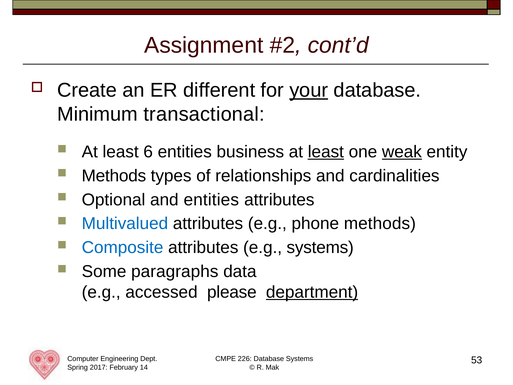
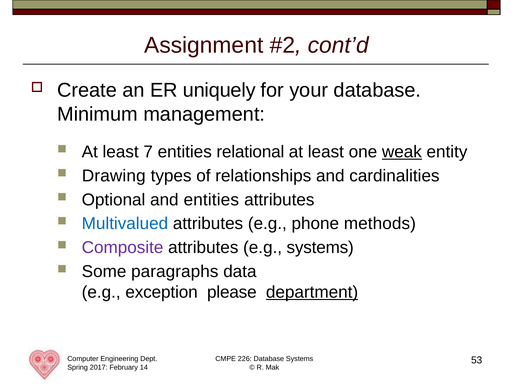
different: different -> uniquely (219, 90)
your underline: present -> none (309, 90)
transactional: transactional -> management (204, 114)
6: 6 -> 7 (148, 152)
business: business -> relational (250, 152)
least underline: present -> none (326, 152)
Methods: Methods -> Drawing (114, 176)
Composite colour: blue -> purple (123, 247)
accessed: accessed -> exception (162, 292)
